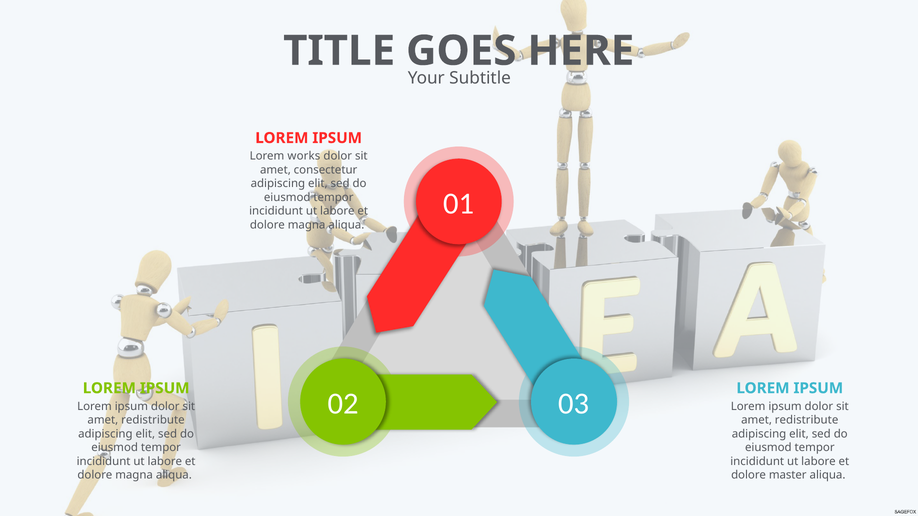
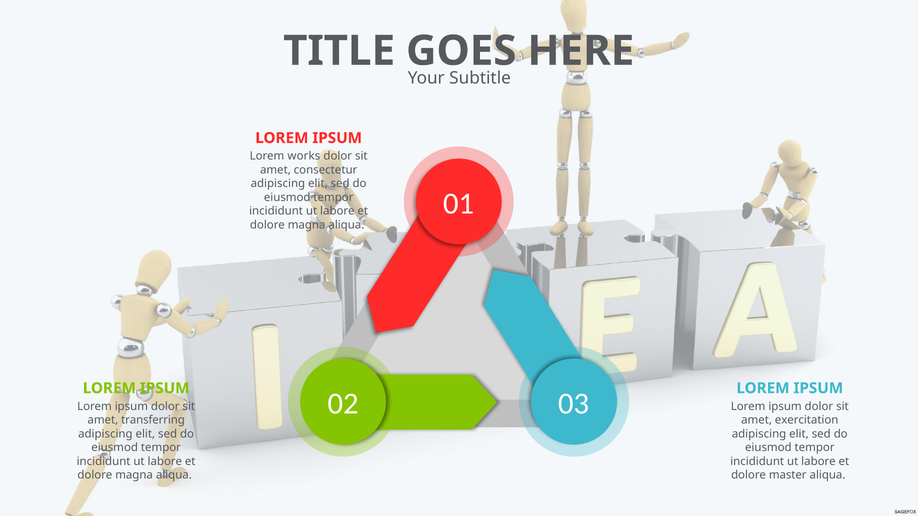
redistribute: redistribute -> transferring (153, 420)
redistribute: redistribute -> exercitation (807, 420)
